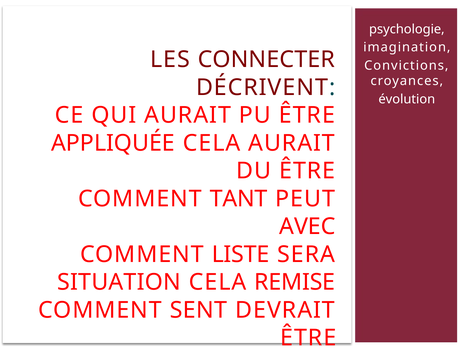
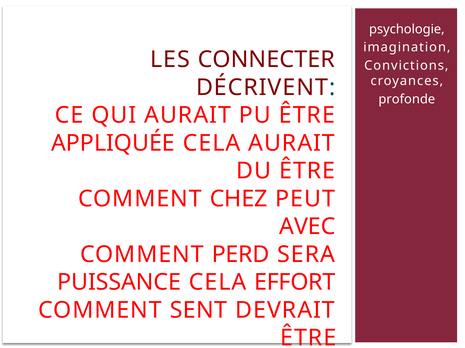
évolution: évolution -> profonde (407, 99)
TANT: TANT -> CHEZ (239, 199)
LISTE: LISTE -> PERD (241, 255)
SITUATION: SITUATION -> PUISSANCE (119, 283)
REMISE: REMISE -> EFFORT (295, 283)
